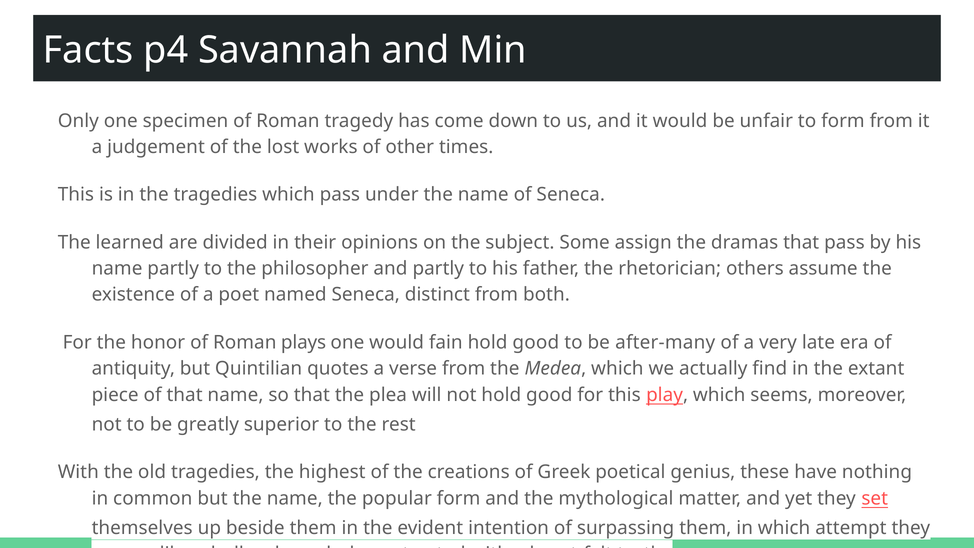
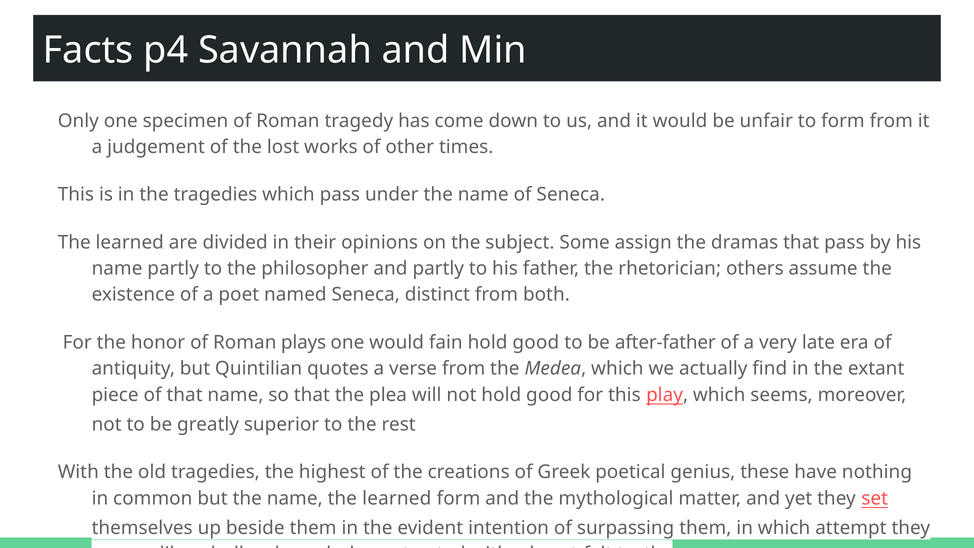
after-many: after-many -> after-father (665, 342)
name the popular: popular -> learned (397, 499)
